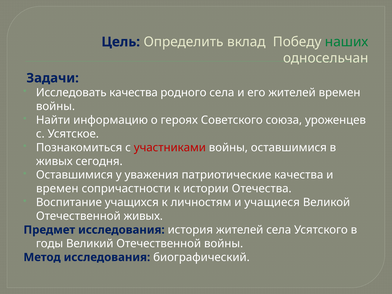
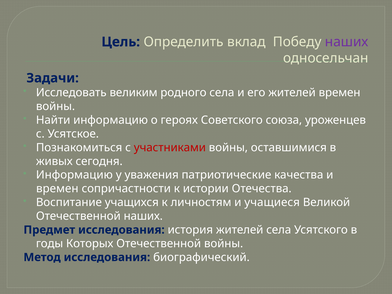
наших colour: green -> purple (347, 42)
Исследовать качества: качества -> великим (134, 93)
Оставшимися: Оставшимися -> Информацию (74, 175)
Отечественной живых: живых -> наших (143, 216)
Великий: Великий -> Которых (90, 244)
